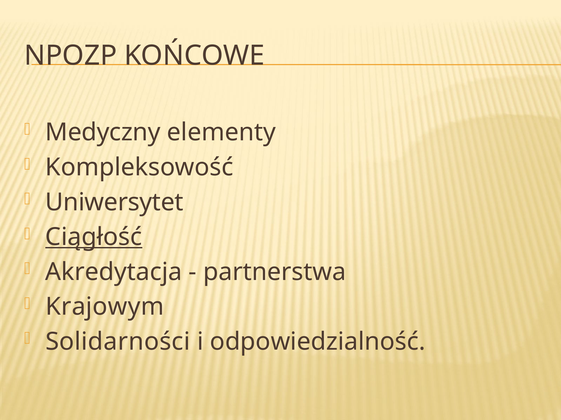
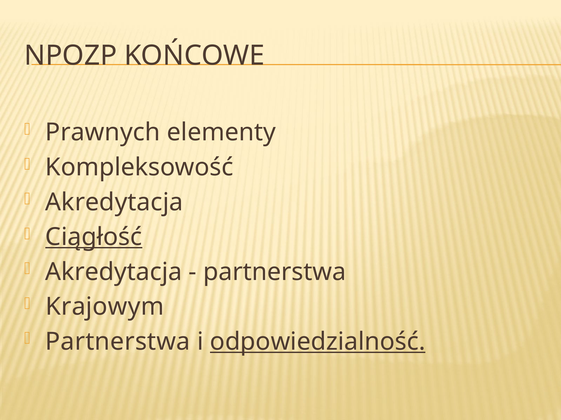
Medyczny: Medyczny -> Prawnych (103, 133)
Uniwersytet: Uniwersytet -> Akredytacja (114, 202)
Solidarności: Solidarności -> Partnerstwa (118, 342)
odpowiedzialność underline: none -> present (318, 342)
